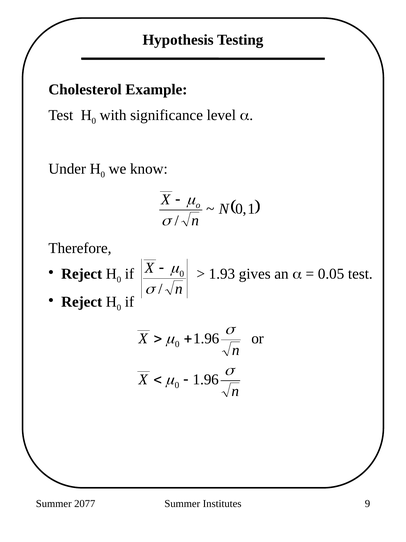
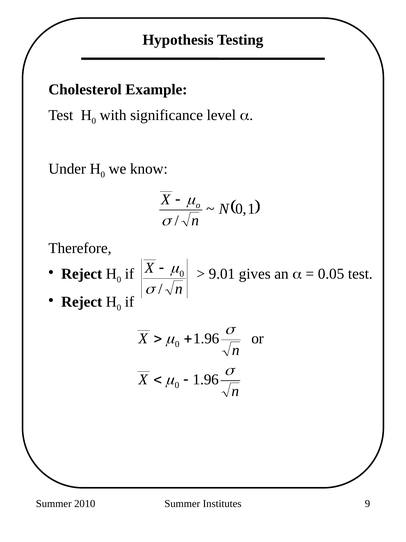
1.93: 1.93 -> 9.01 (222, 273)
2077: 2077 -> 2010 (85, 503)
